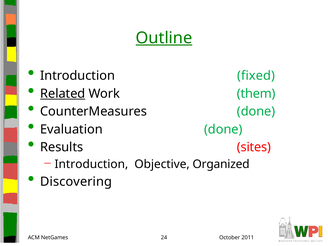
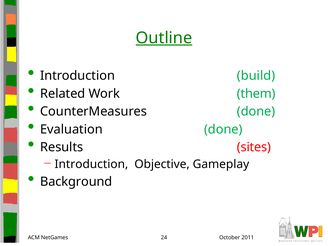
fixed: fixed -> build (256, 76)
Related underline: present -> none (63, 94)
Organized: Organized -> Gameplay (221, 164)
Discovering: Discovering -> Background (76, 182)
